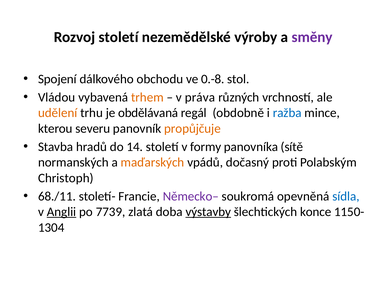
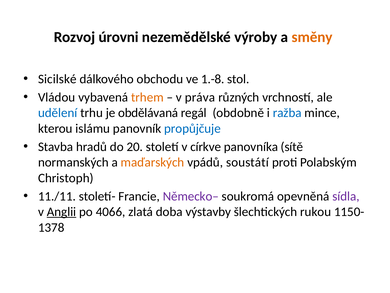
Rozvoj století: století -> úrovni (119, 37)
směny colour: purple -> orange (312, 37)
Spojení: Spojení -> Sicilské (57, 79)
0.-8: 0.-8 -> 1.-8 (213, 79)
udělení colour: orange -> blue (58, 113)
severu: severu -> islámu (93, 128)
propůjčuje colour: orange -> blue (192, 128)
14: 14 -> 20 (135, 147)
formy: formy -> církve (206, 147)
dočasný: dočasný -> soustátí (247, 162)
68./11: 68./11 -> 11./11 (57, 196)
sídla colour: blue -> purple (346, 196)
7739: 7739 -> 4066 (111, 211)
výstavby underline: present -> none (208, 211)
konce: konce -> rukou (316, 211)
1304: 1304 -> 1378 (51, 227)
